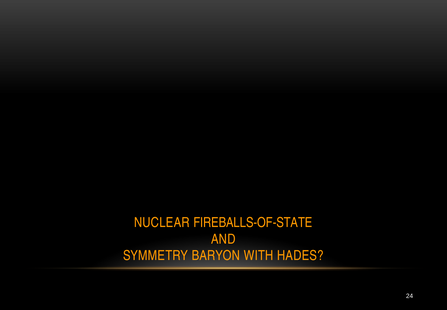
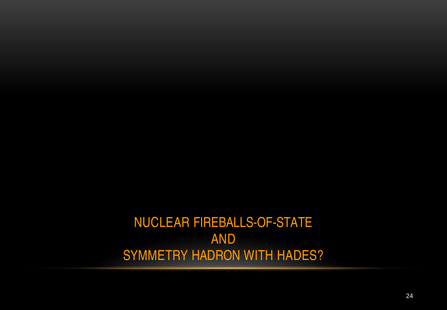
BARYON: BARYON -> HADRON (216, 255)
